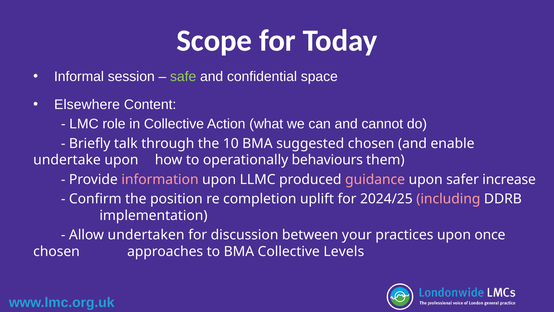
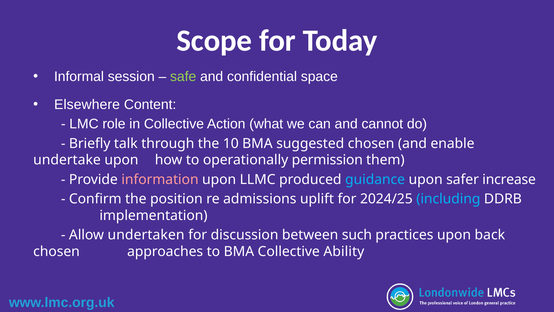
behaviours: behaviours -> permission (327, 160)
guidance colour: pink -> light blue (375, 179)
completion: completion -> admissions (260, 199)
including colour: pink -> light blue (448, 199)
your: your -> such (357, 235)
once: once -> back (490, 235)
Levels: Levels -> Ability (344, 251)
